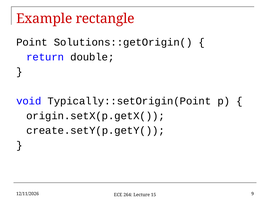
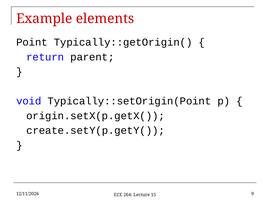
rectangle: rectangle -> elements (105, 19)
Solutions::getOrigin(: Solutions::getOrigin( -> Typically::getOrigin( (123, 42)
double: double -> parent (92, 57)
